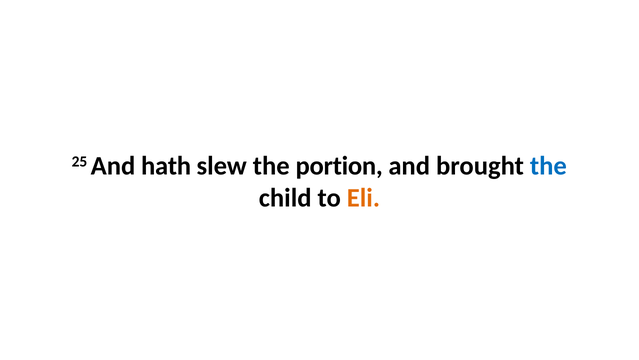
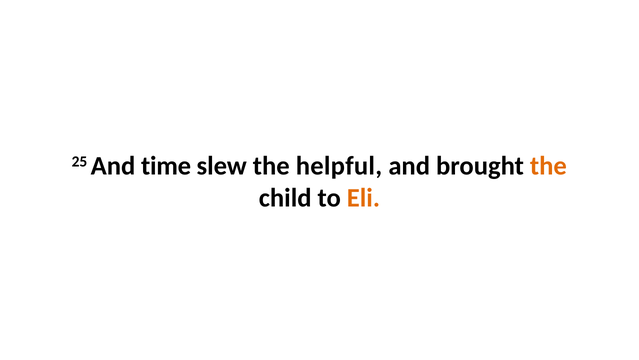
hath: hath -> time (166, 166)
portion: portion -> helpful (339, 166)
the colour: blue -> orange (548, 166)
